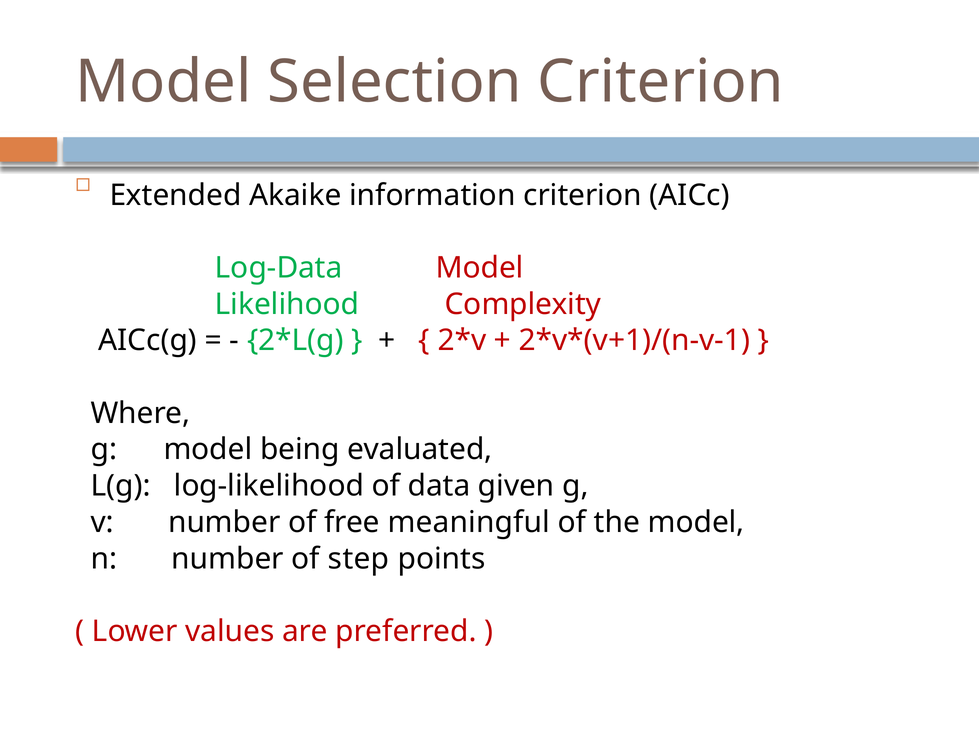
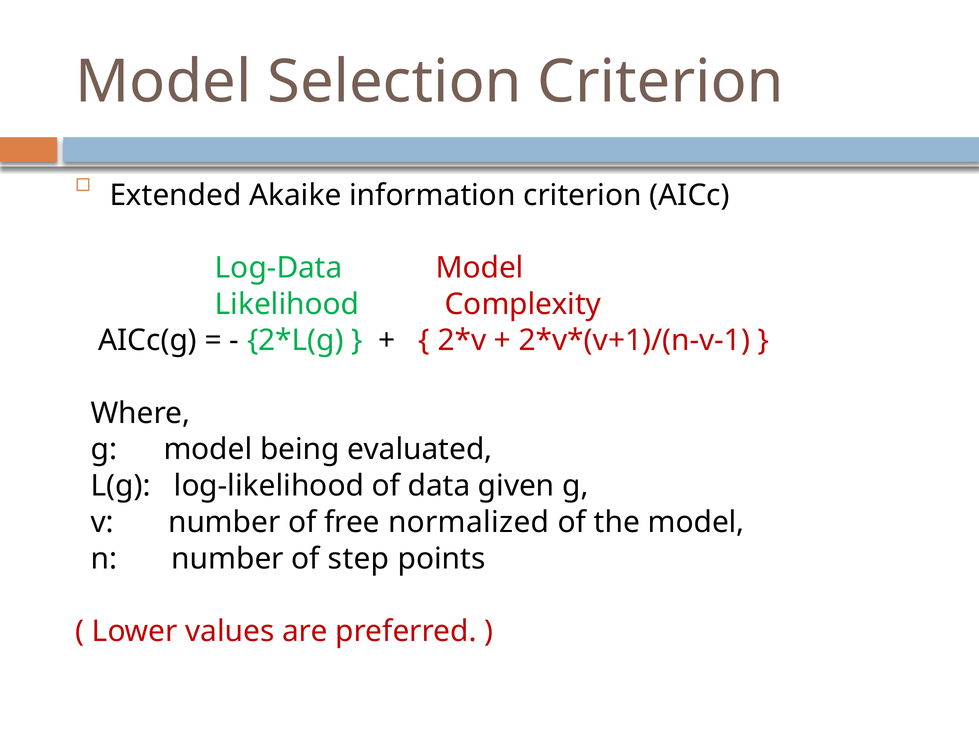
meaningful: meaningful -> normalized (469, 522)
